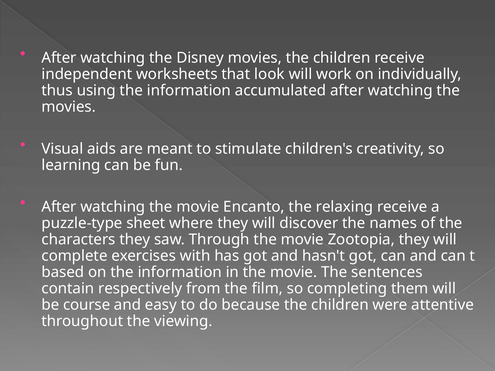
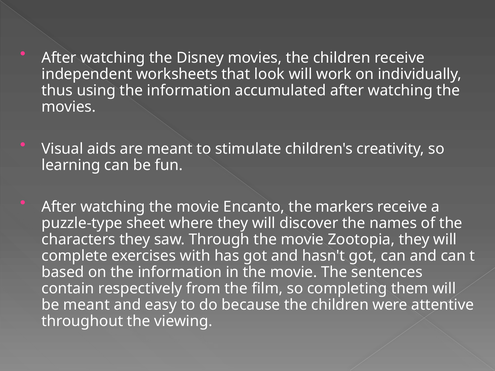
relaxing: relaxing -> markers (345, 207)
be course: course -> meant (87, 305)
